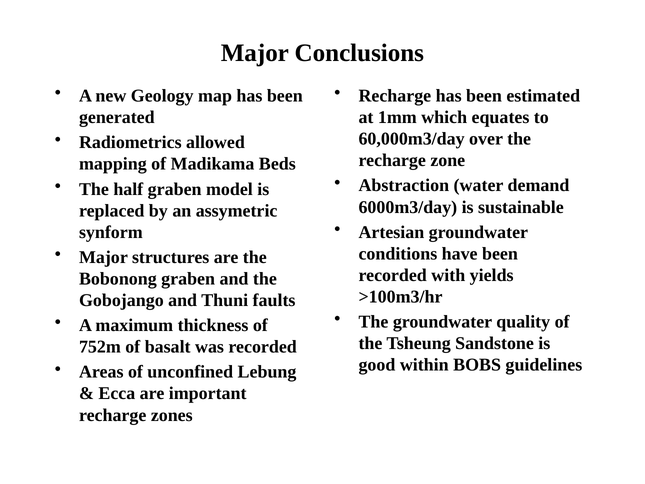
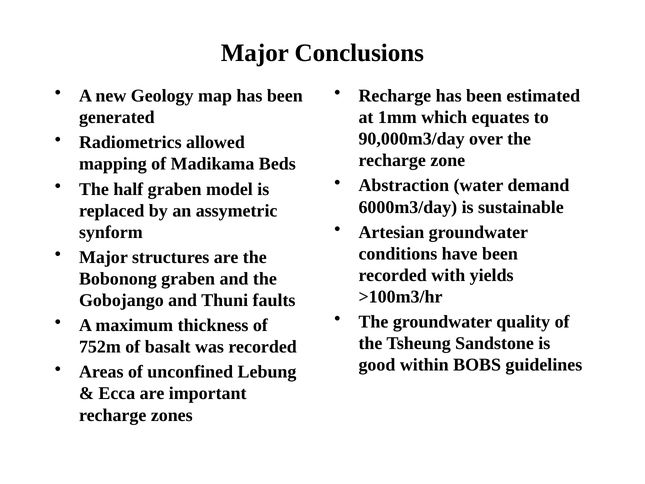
60,000m3/day: 60,000m3/day -> 90,000m3/day (412, 139)
